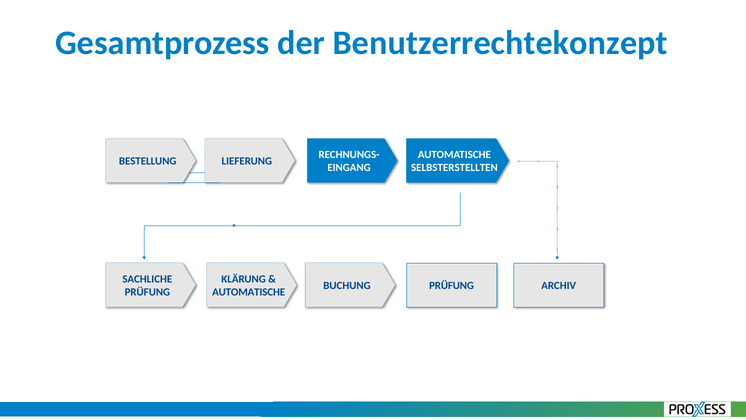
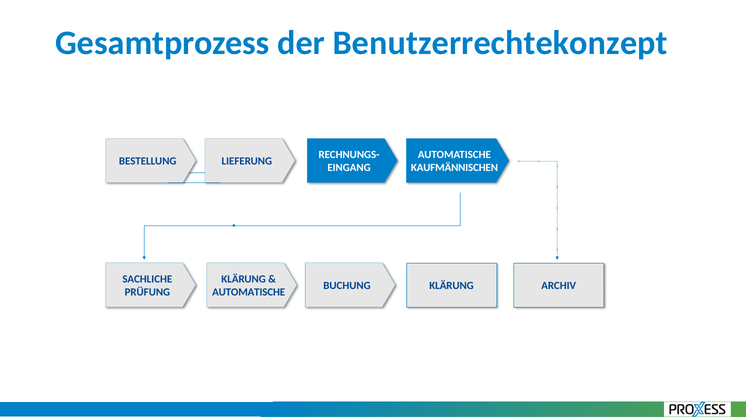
SELBSTERSTELLTEN: SELBSTERSTELLTEN -> KAUFMÄNNISCHEN (454, 168)
BUCHUNG PRÜFUNG: PRÜFUNG -> KLÄRUNG (451, 285)
